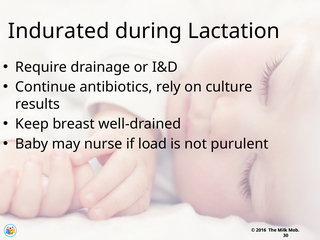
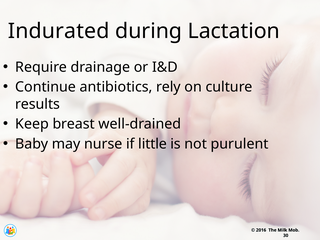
load: load -> little (153, 144)
